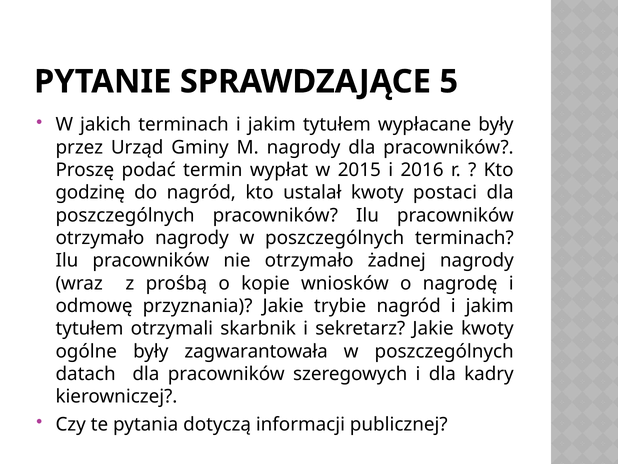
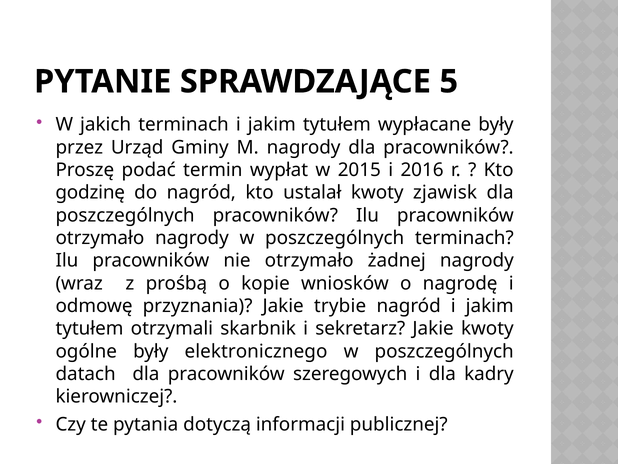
postaci: postaci -> zjawisk (445, 192)
zagwarantowała: zagwarantowała -> elektronicznego (256, 351)
